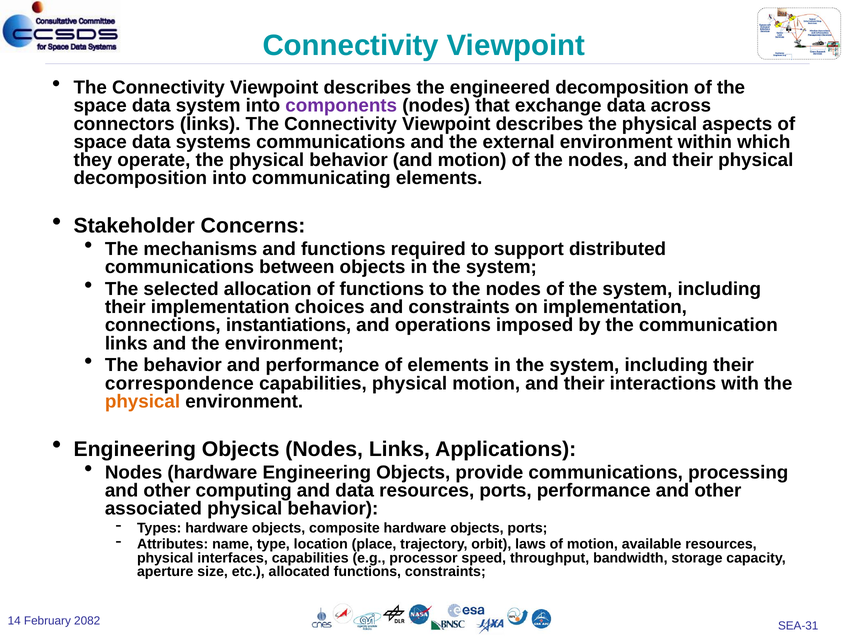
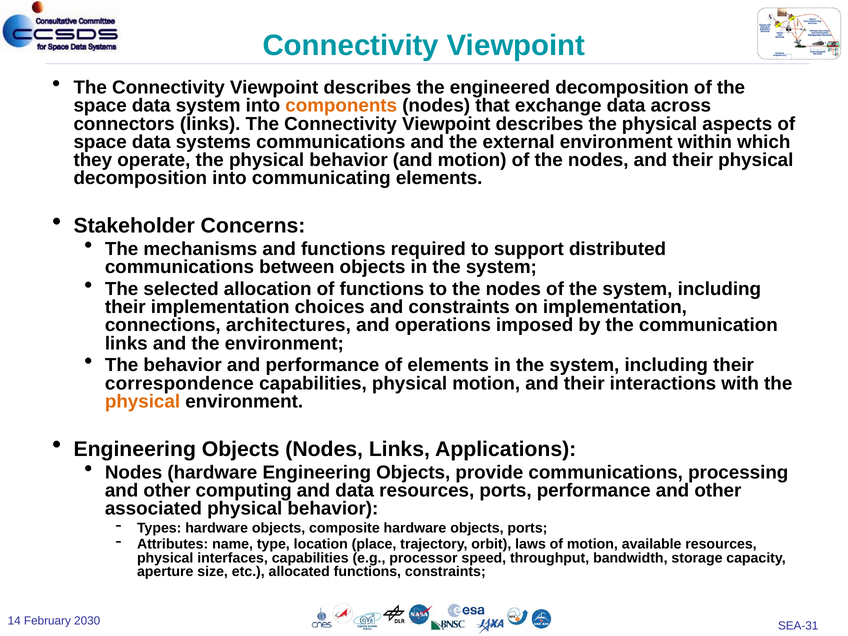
components colour: purple -> orange (341, 106)
instantiations: instantiations -> architectures (288, 325)
2082: 2082 -> 2030 (87, 621)
